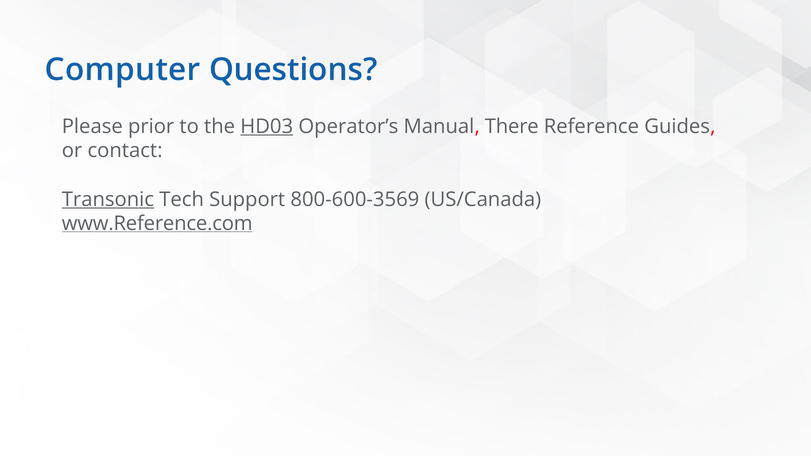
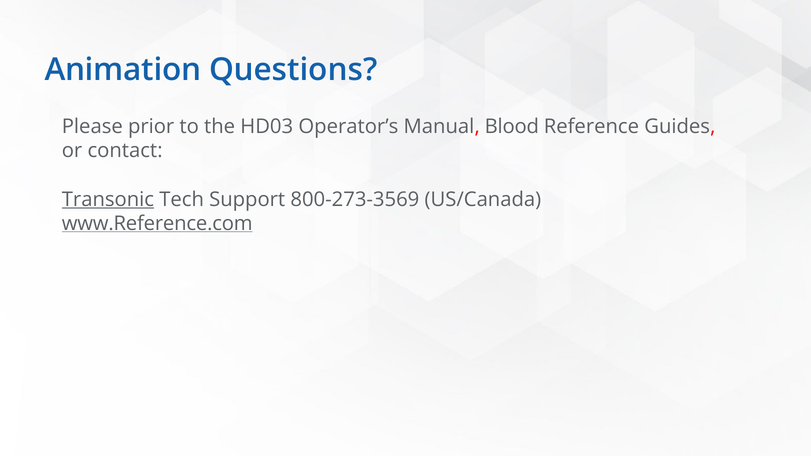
Computer: Computer -> Animation (123, 70)
HD03 underline: present -> none (267, 126)
There: There -> Blood (512, 126)
800-600-3569: 800-600-3569 -> 800-273-3569 (355, 199)
